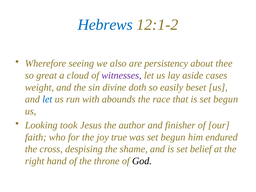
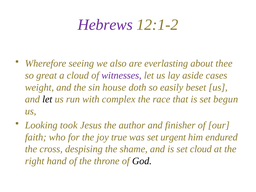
Hebrews colour: blue -> purple (105, 25)
persistency: persistency -> everlasting (166, 63)
divine: divine -> house (114, 87)
let colour: blue -> black (47, 99)
abounds: abounds -> complex (119, 99)
was set begun: begun -> urgent (173, 137)
set belief: belief -> cloud (201, 149)
